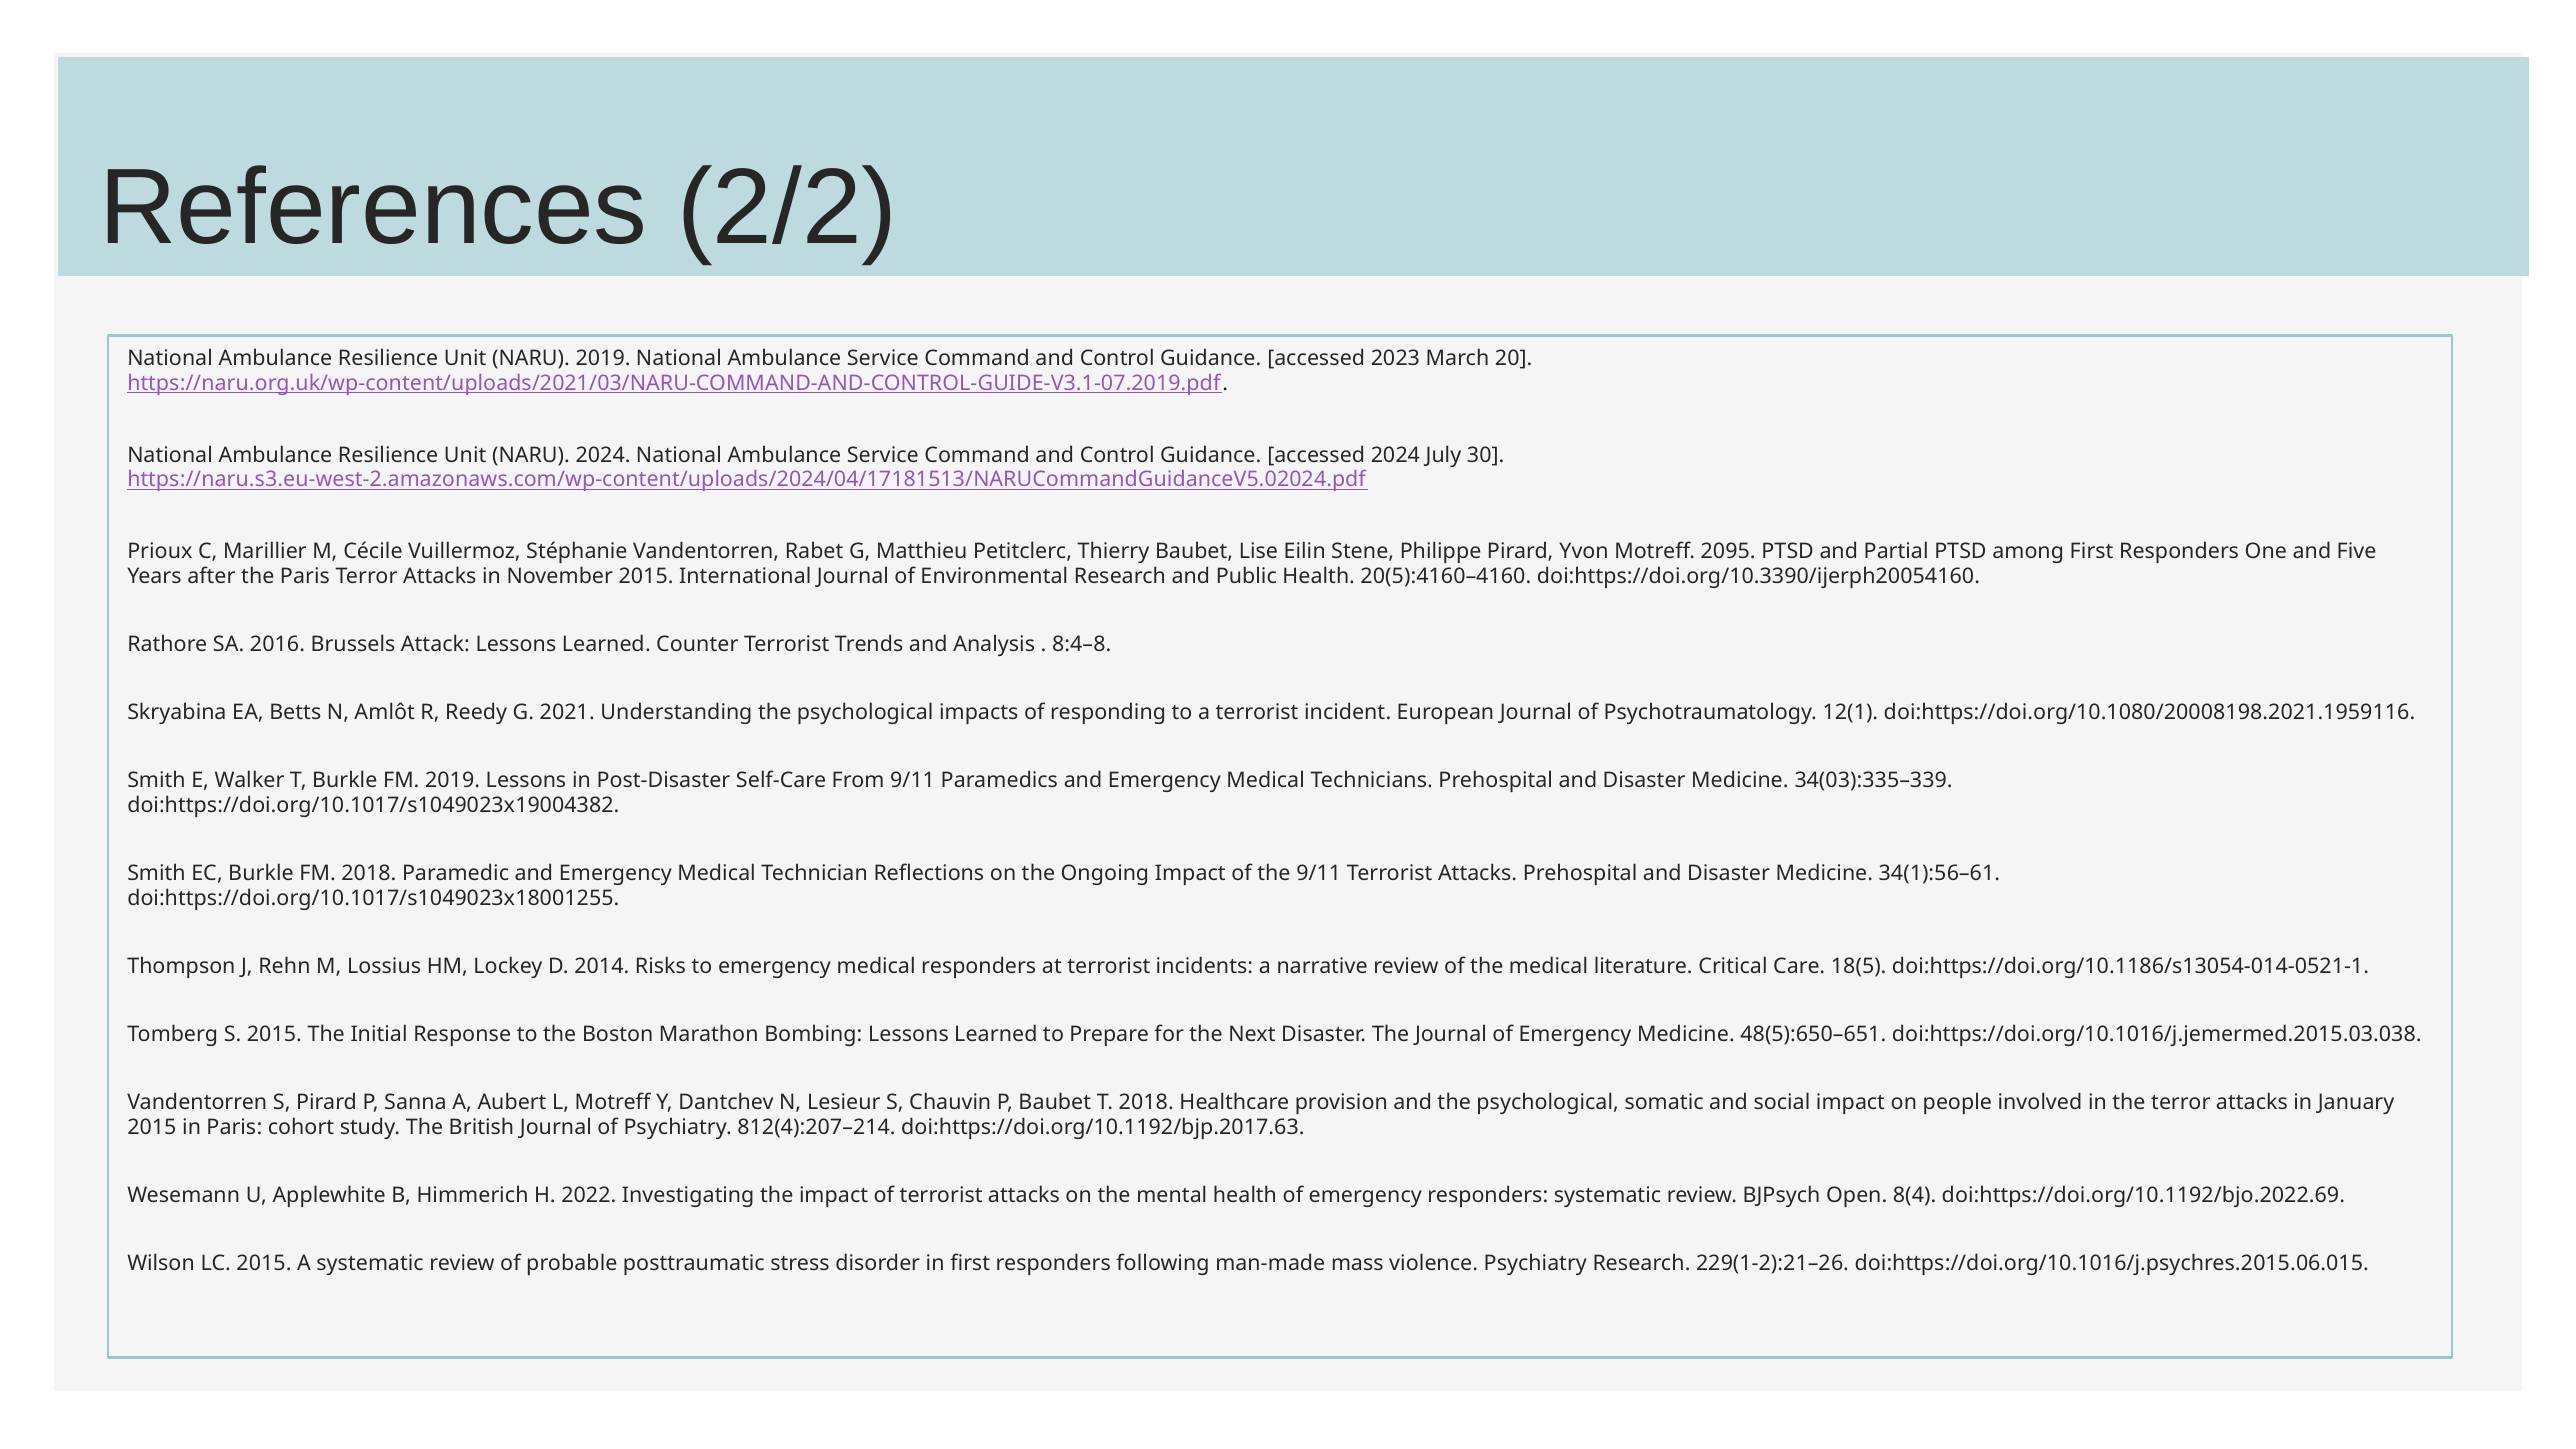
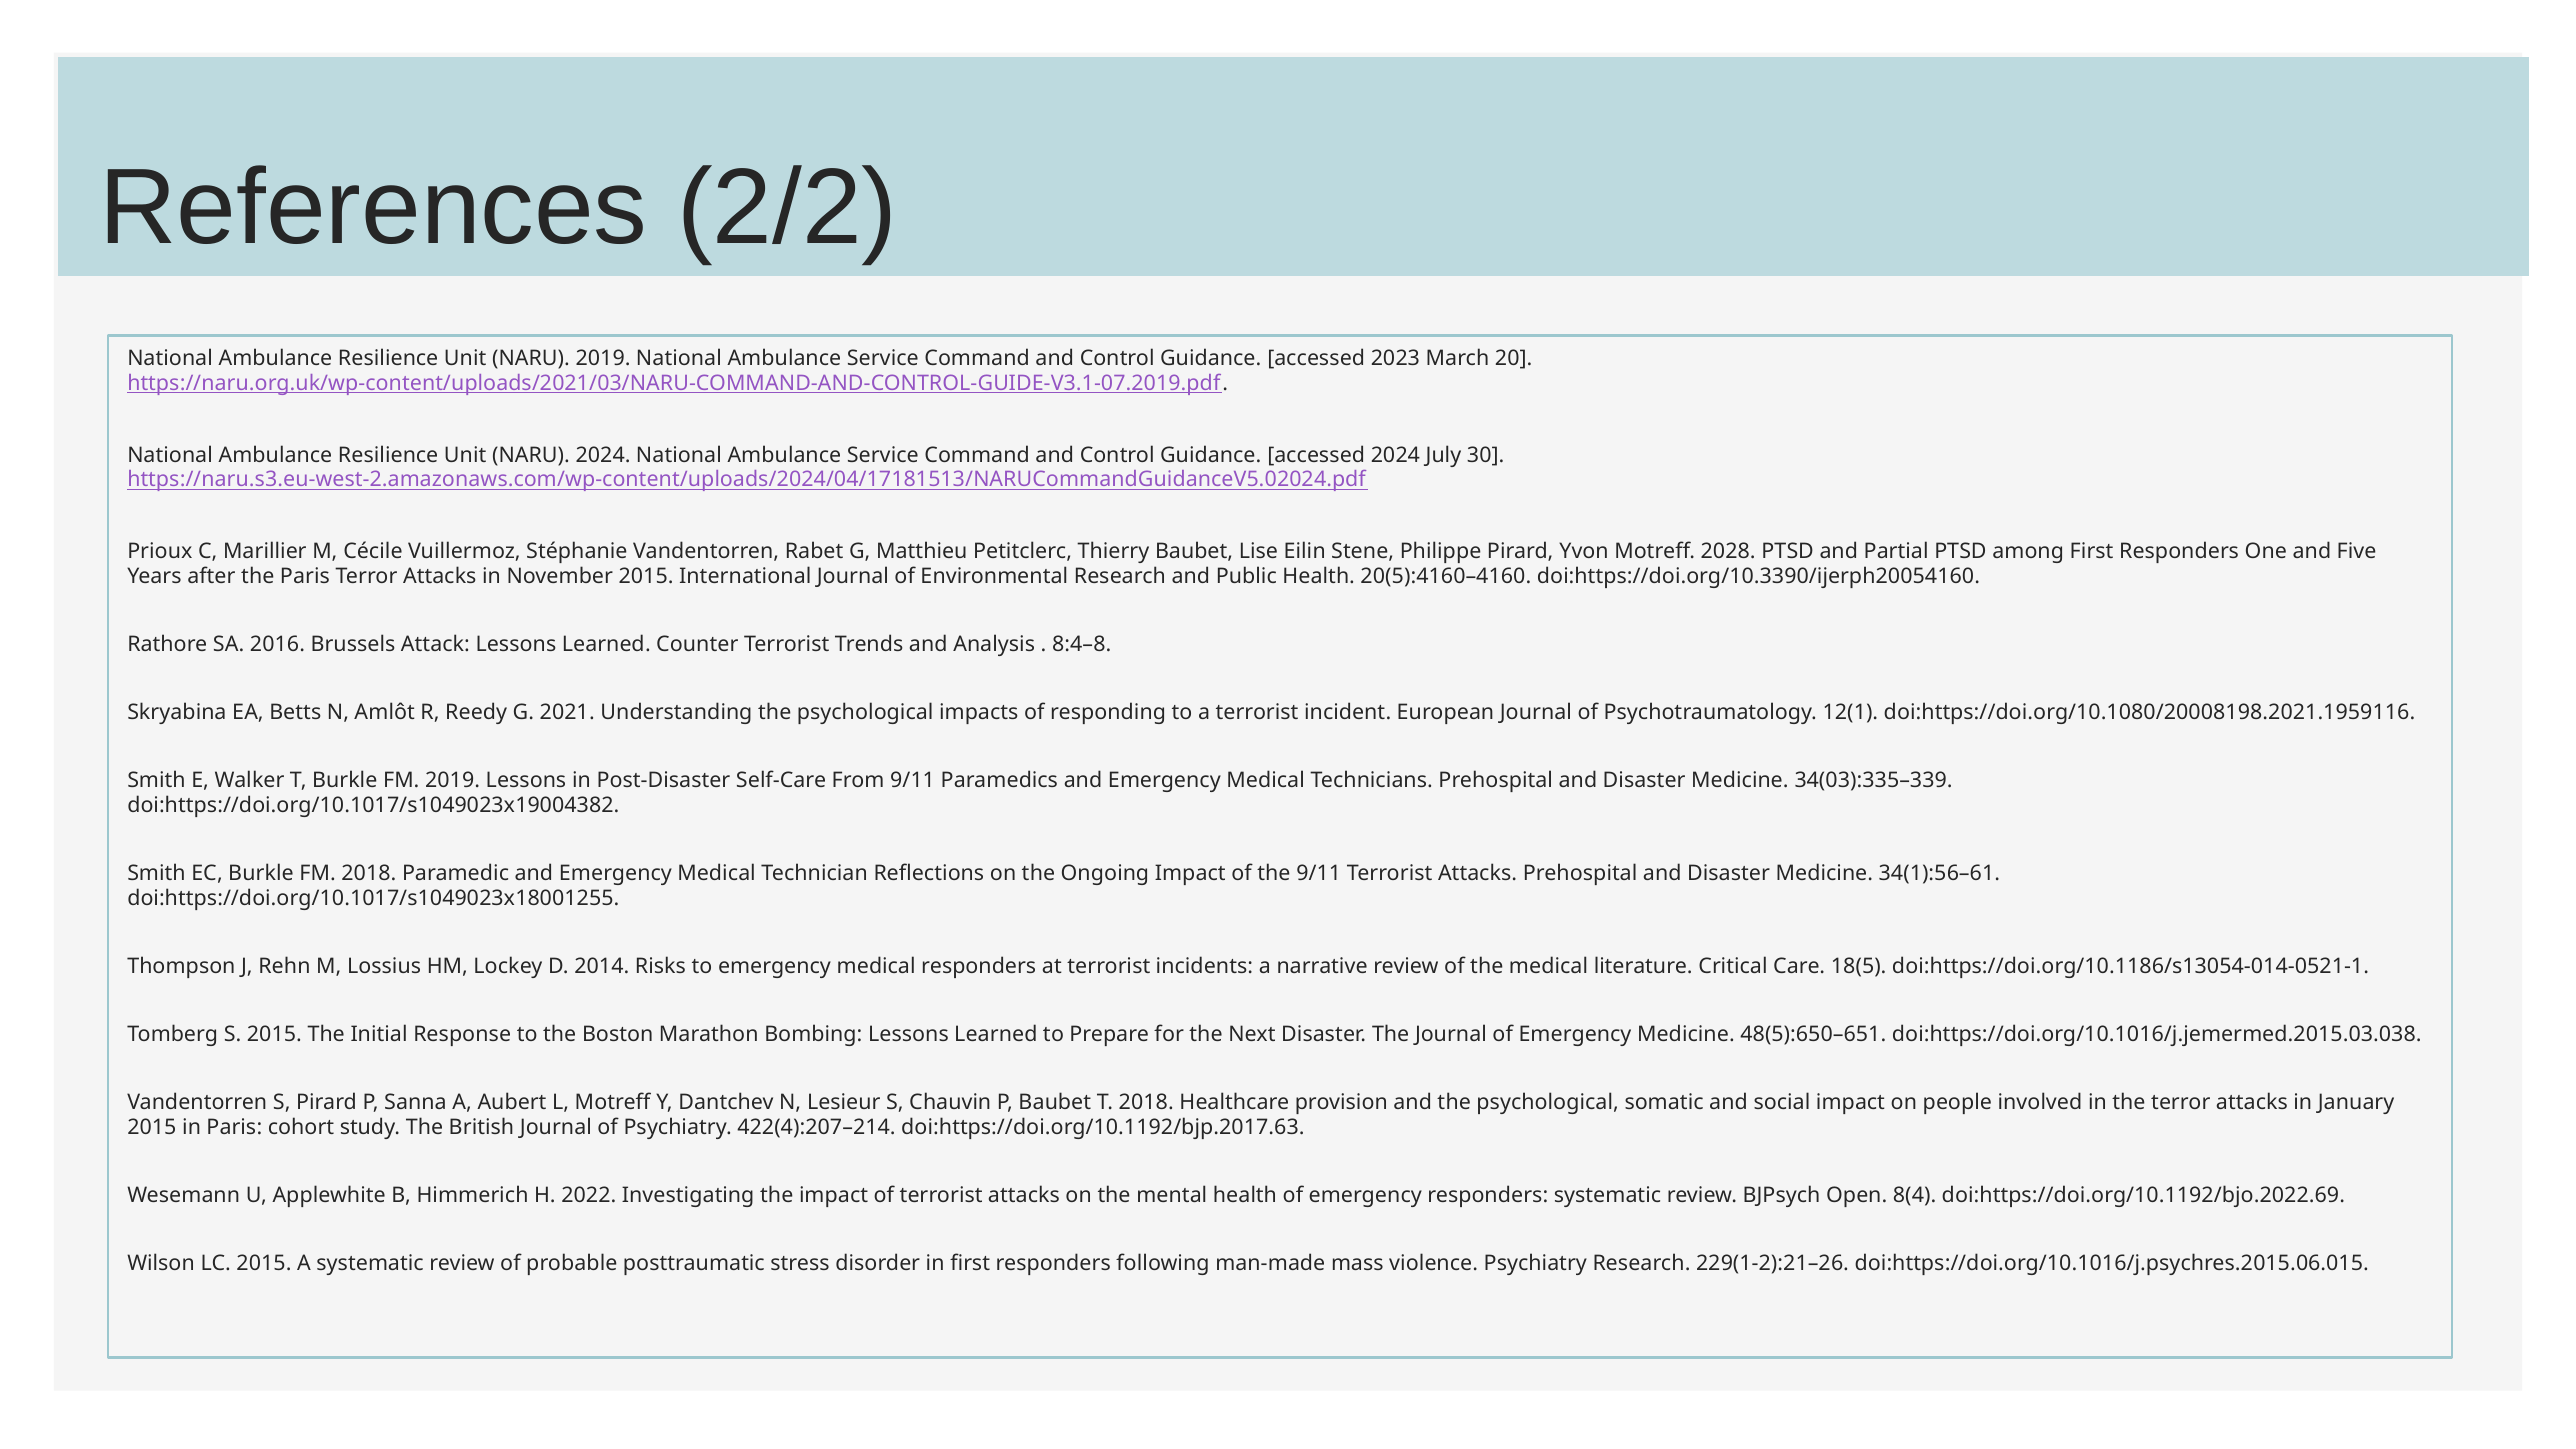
2095: 2095 -> 2028 (1728, 552)
812(4):207–214: 812(4):207–214 -> 422(4):207–214 (817, 1127)
